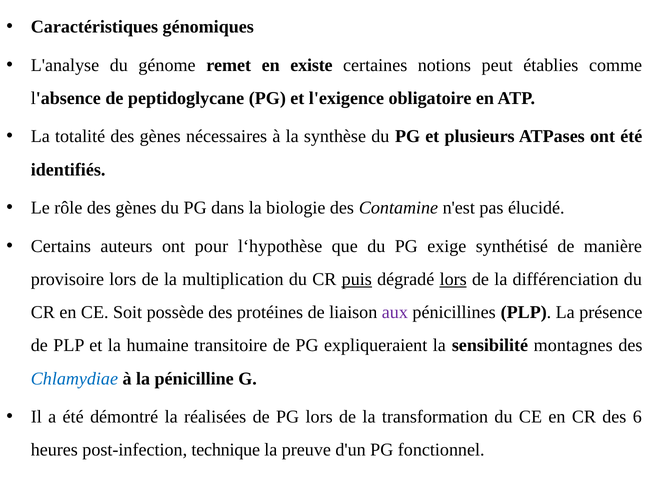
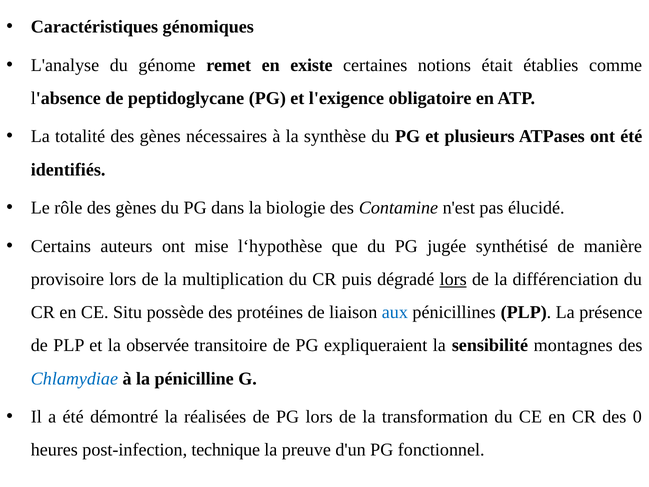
peut: peut -> était (497, 65)
pour: pour -> mise (212, 246)
exige: exige -> jugée (447, 246)
puis underline: present -> none (357, 279)
Soit: Soit -> Situ (128, 312)
aux colour: purple -> blue (395, 312)
humaine: humaine -> observée (158, 345)
6: 6 -> 0 (637, 417)
